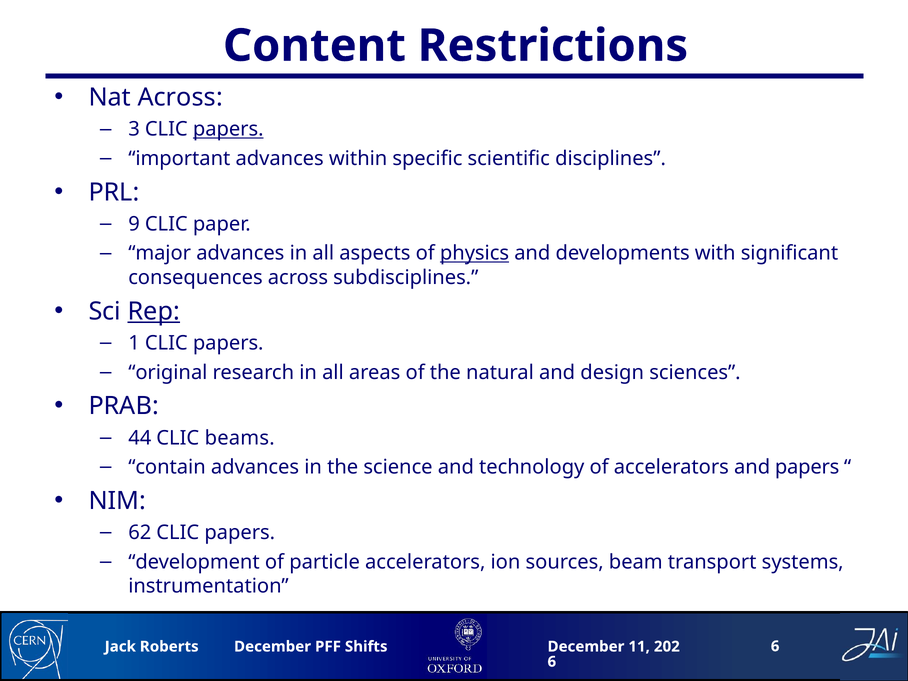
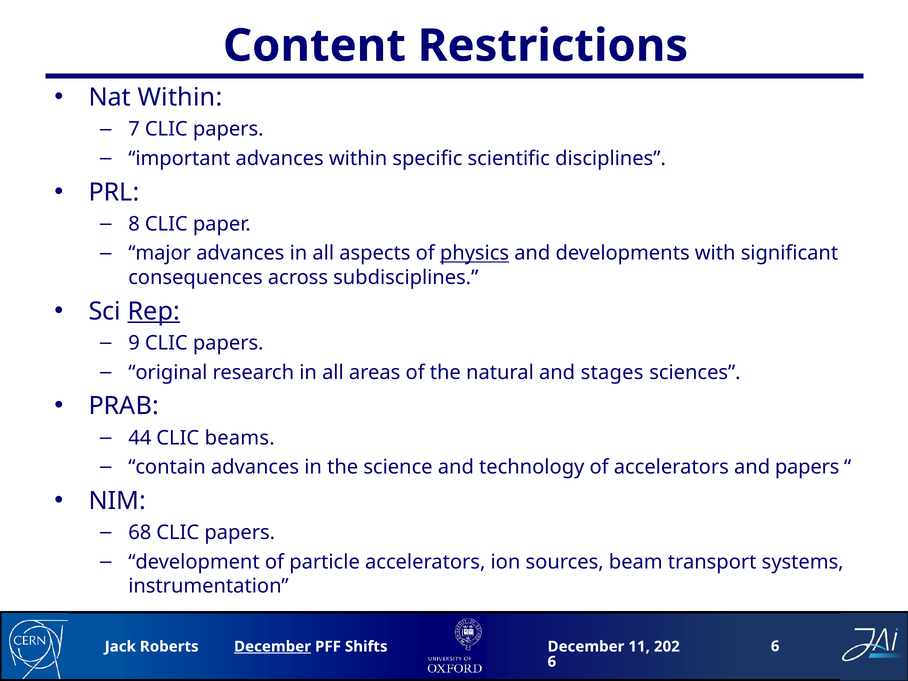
Nat Across: Across -> Within (180, 97)
3: 3 -> 7 (134, 129)
papers underline: present -> none (228, 129)
9: 9 -> 8 (134, 224)
1: 1 -> 9 (134, 343)
design: design -> stages (612, 372)
62: 62 -> 68 (140, 533)
December underline: none -> present (273, 647)
